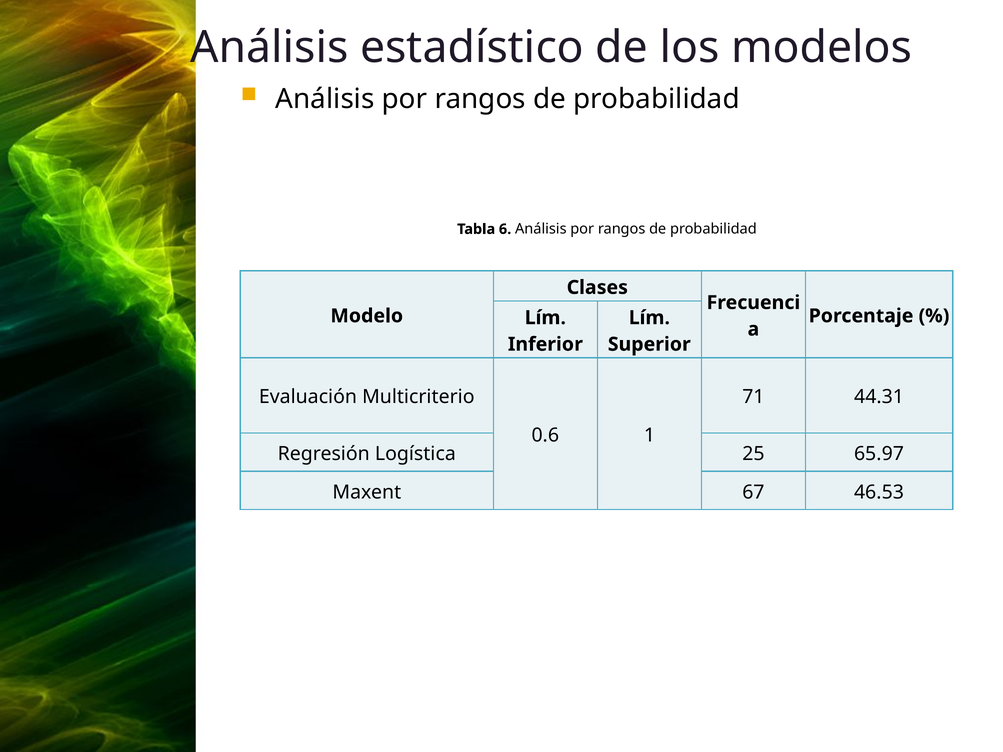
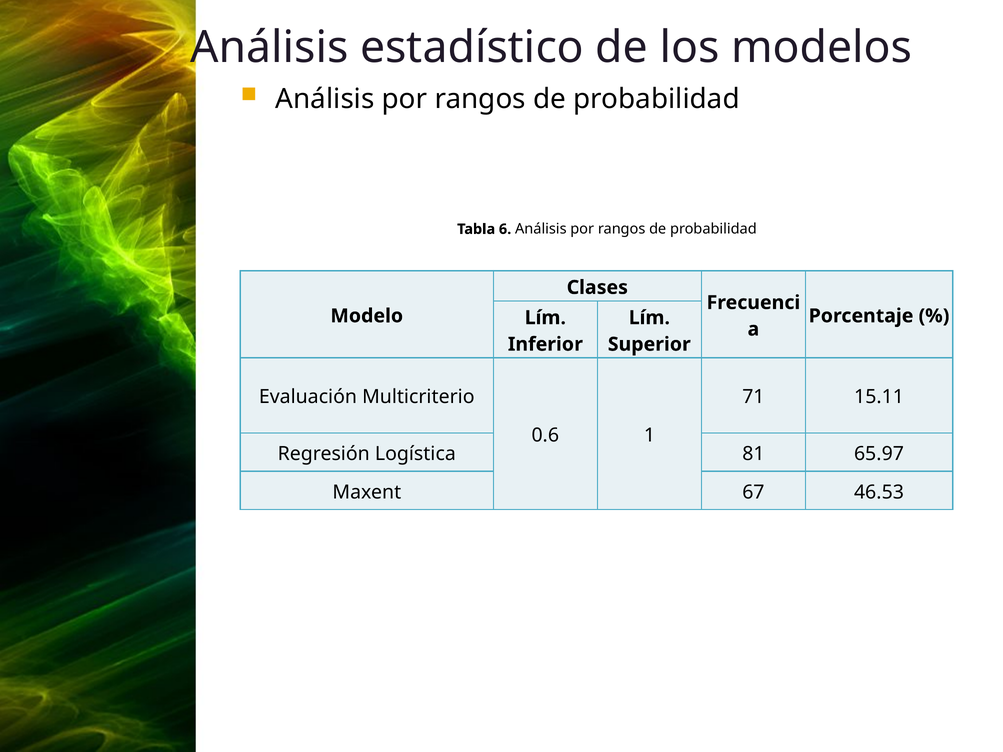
44.31: 44.31 -> 15.11 (879, 397)
25: 25 -> 81 (753, 454)
